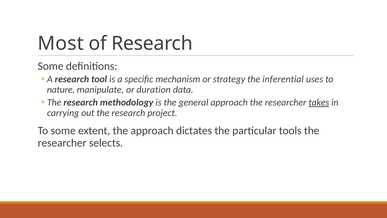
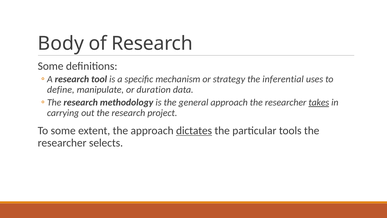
Most: Most -> Body (61, 43)
nature: nature -> define (61, 89)
dictates underline: none -> present (194, 130)
